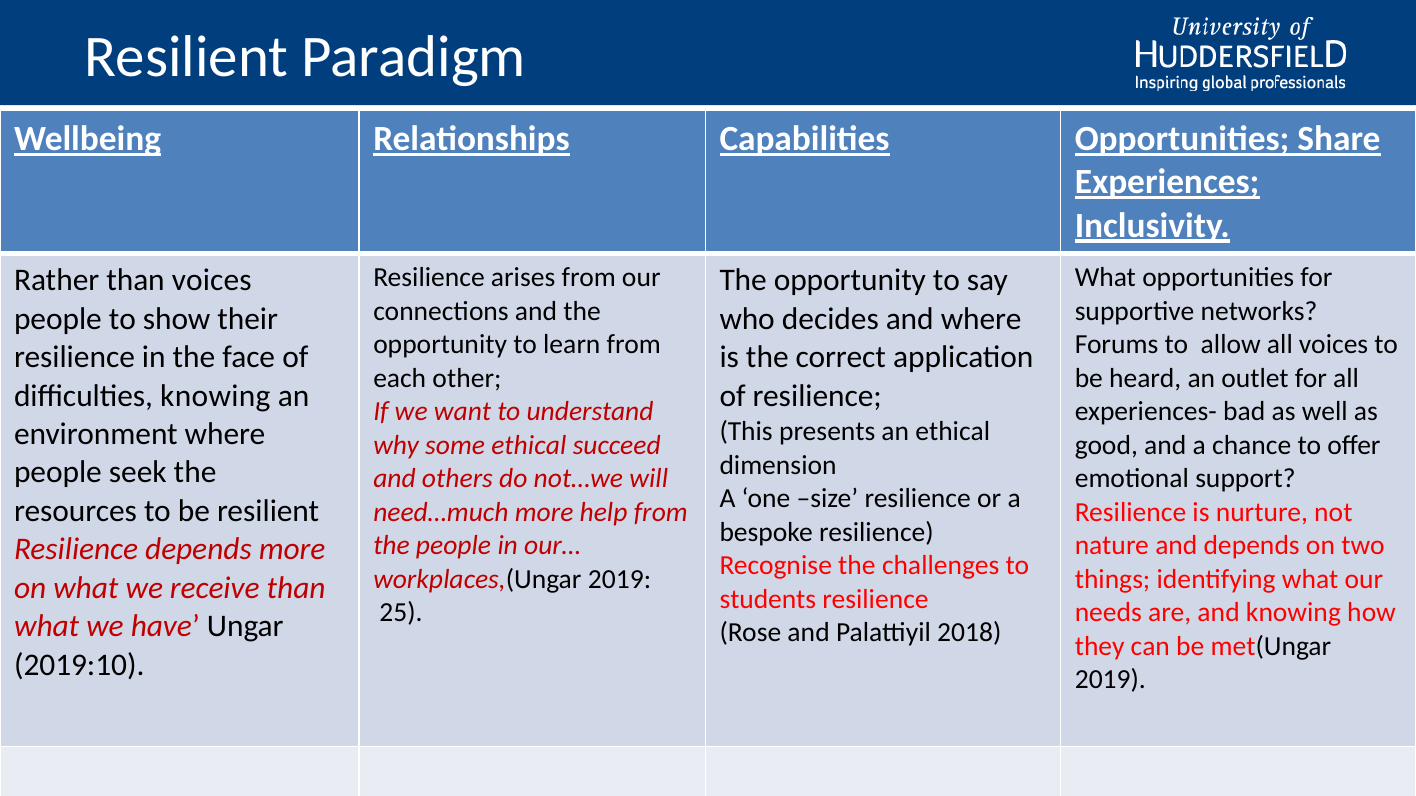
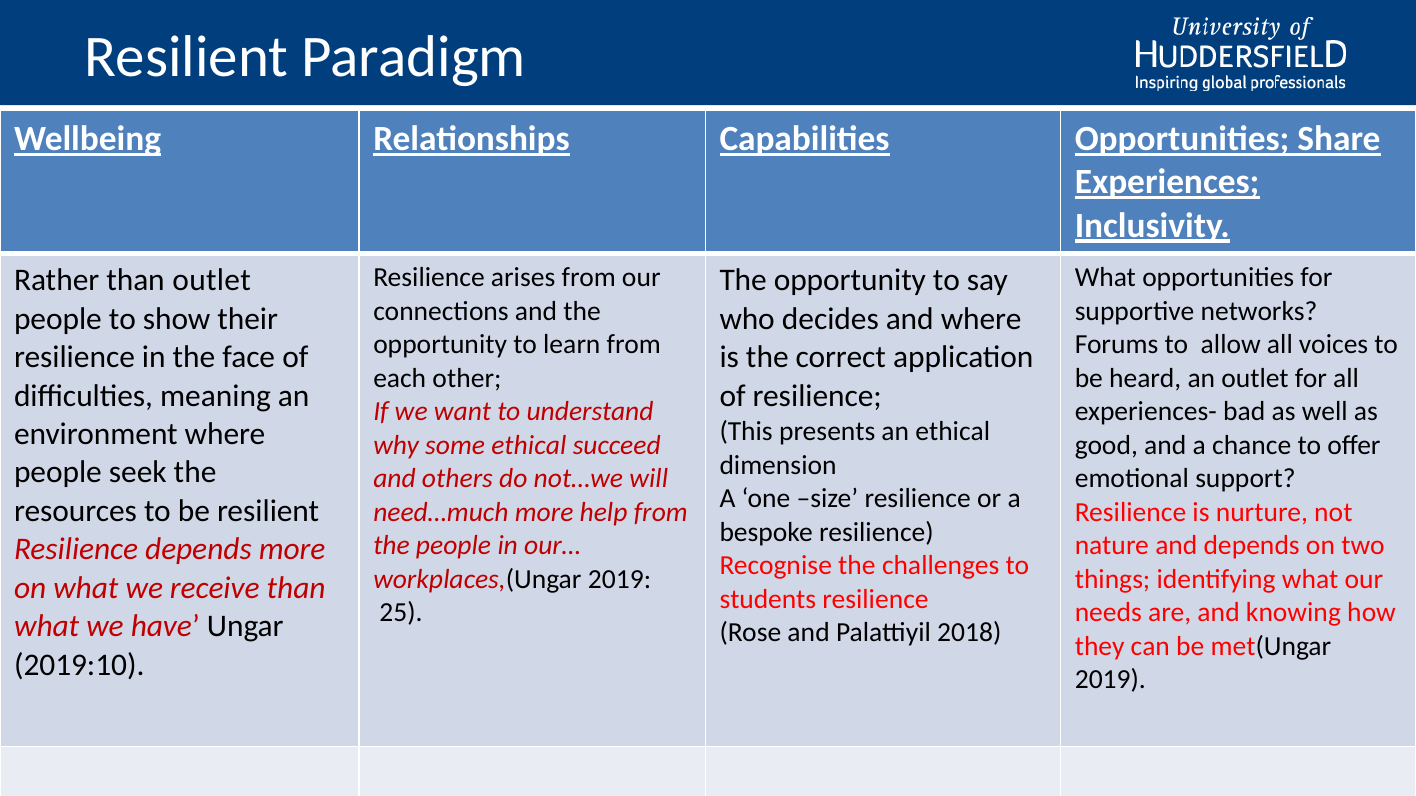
than voices: voices -> outlet (212, 281)
difficulties knowing: knowing -> meaning (215, 396)
